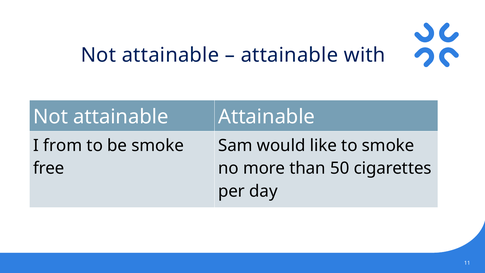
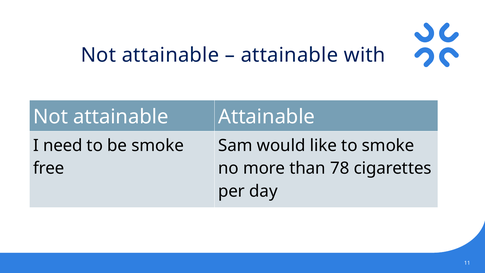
from: from -> need (63, 145)
50: 50 -> 78 (340, 168)
